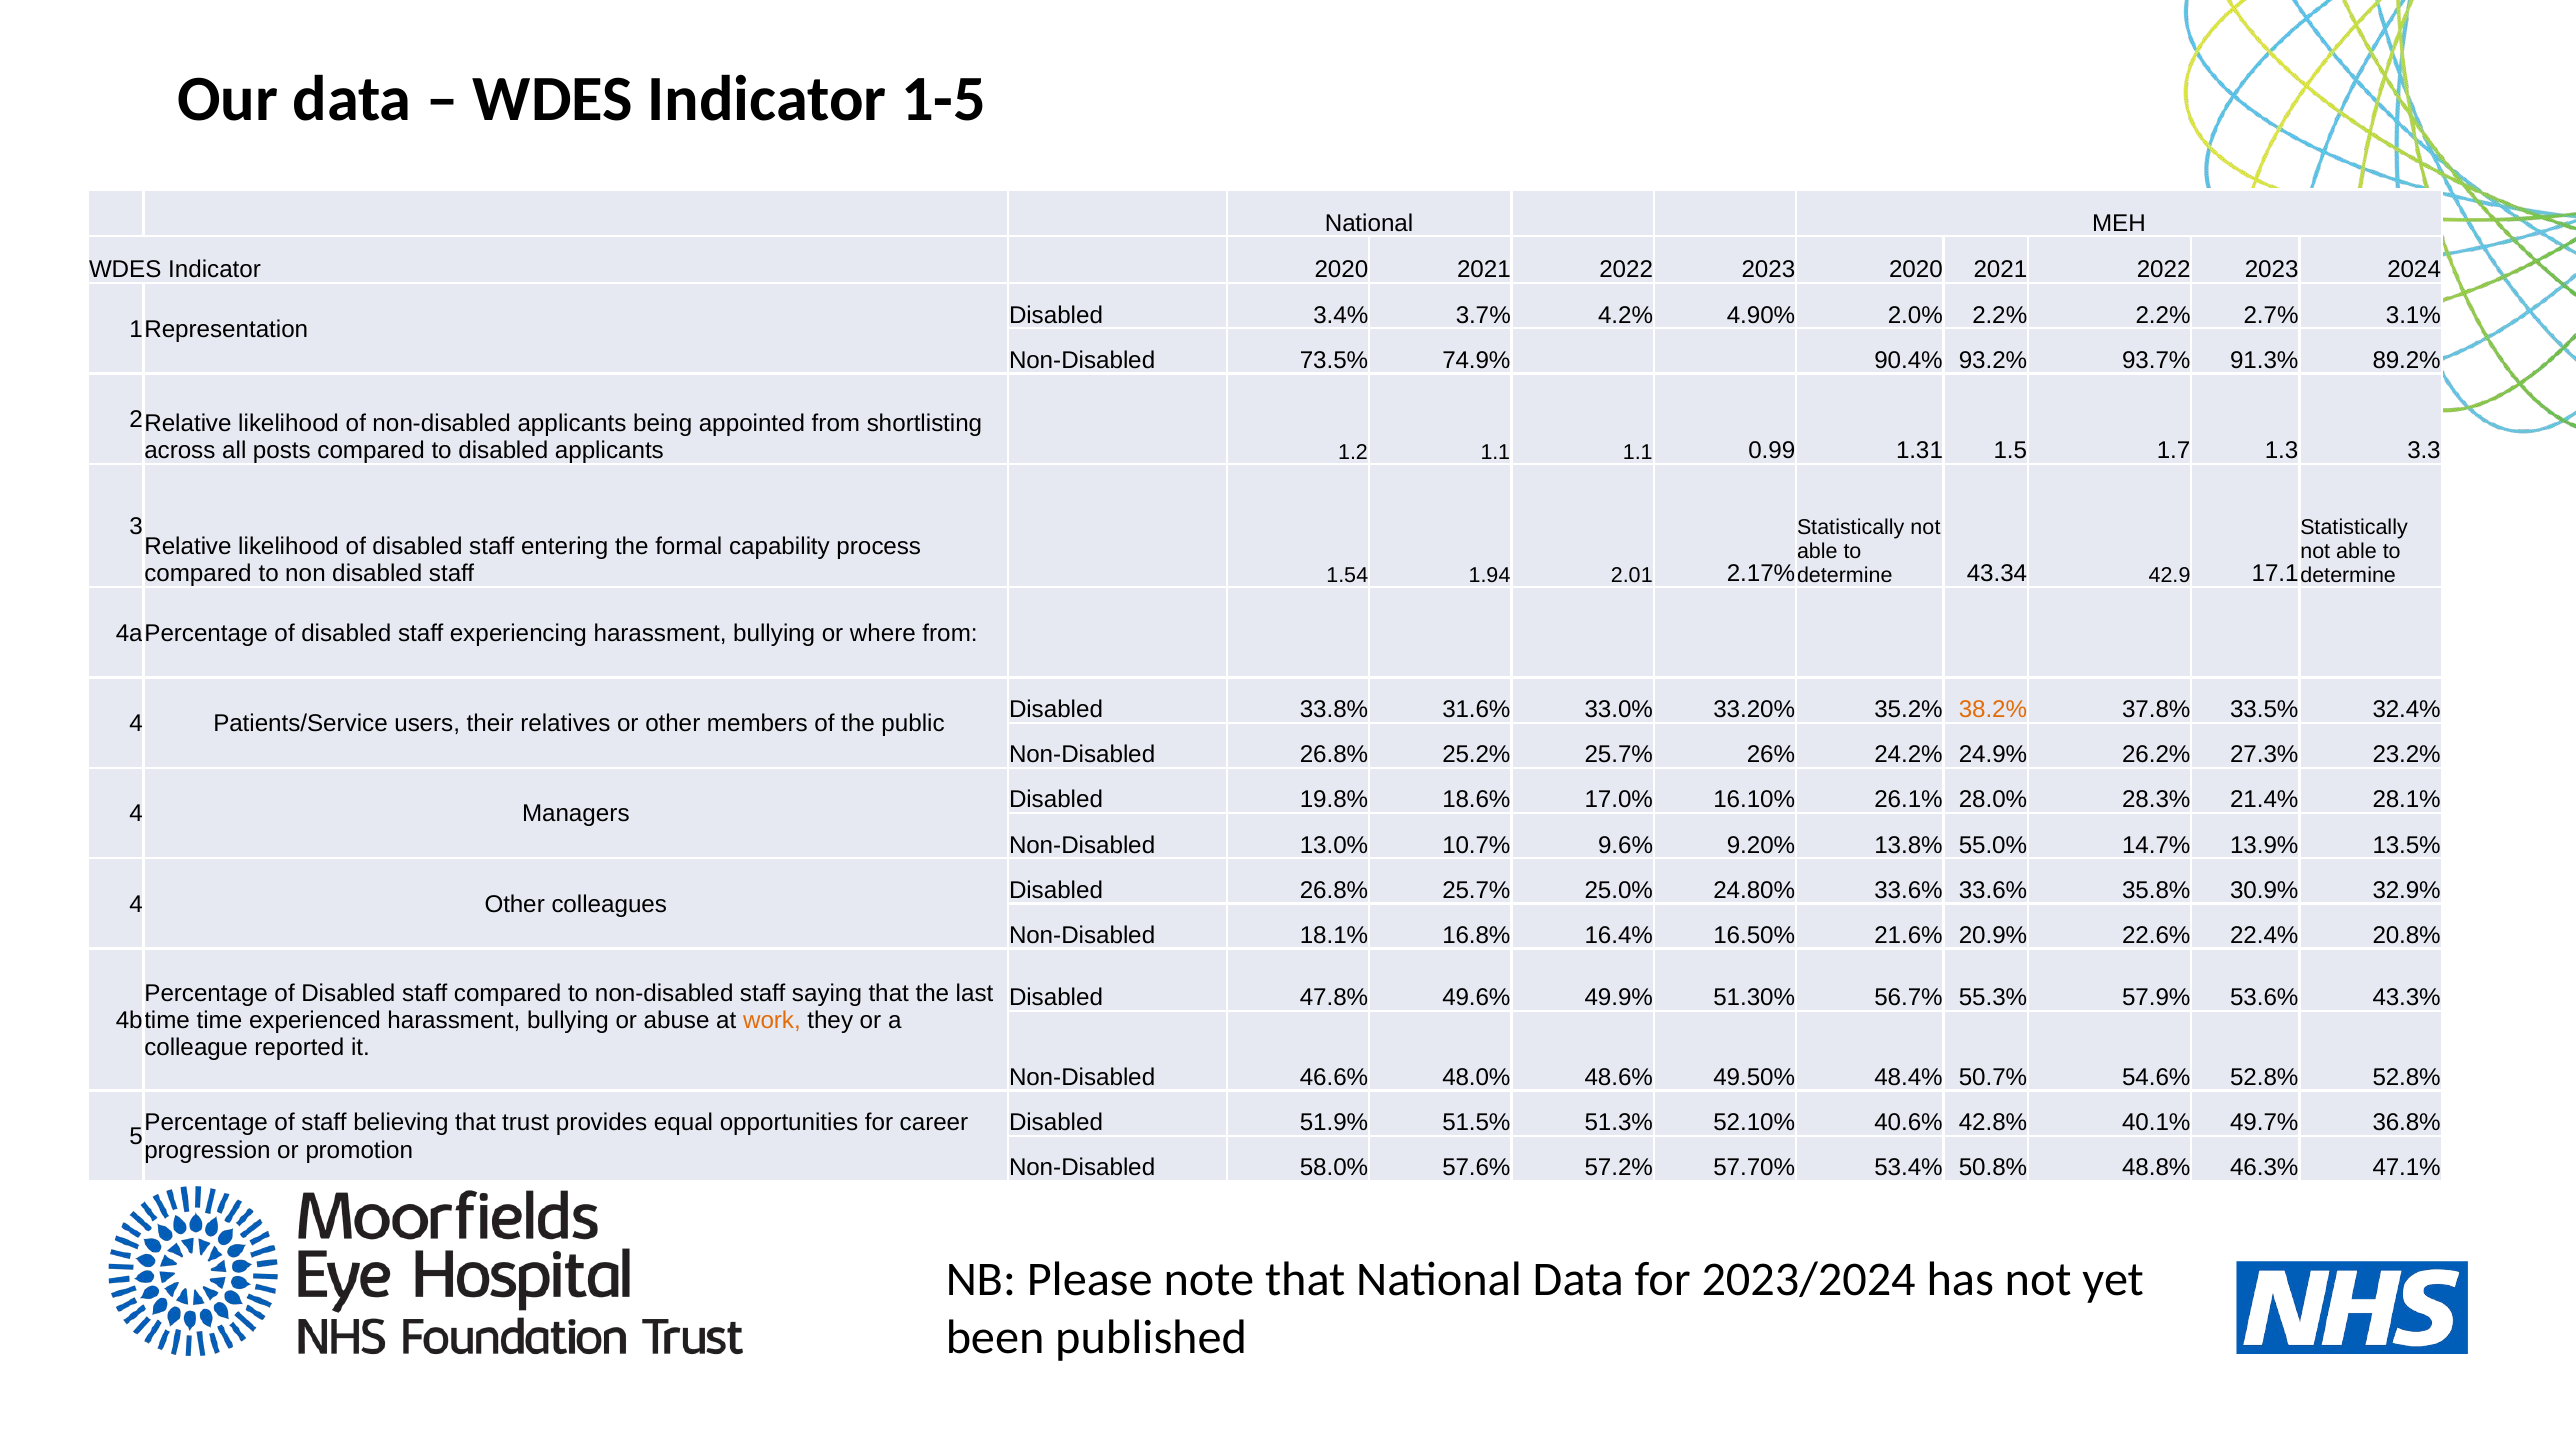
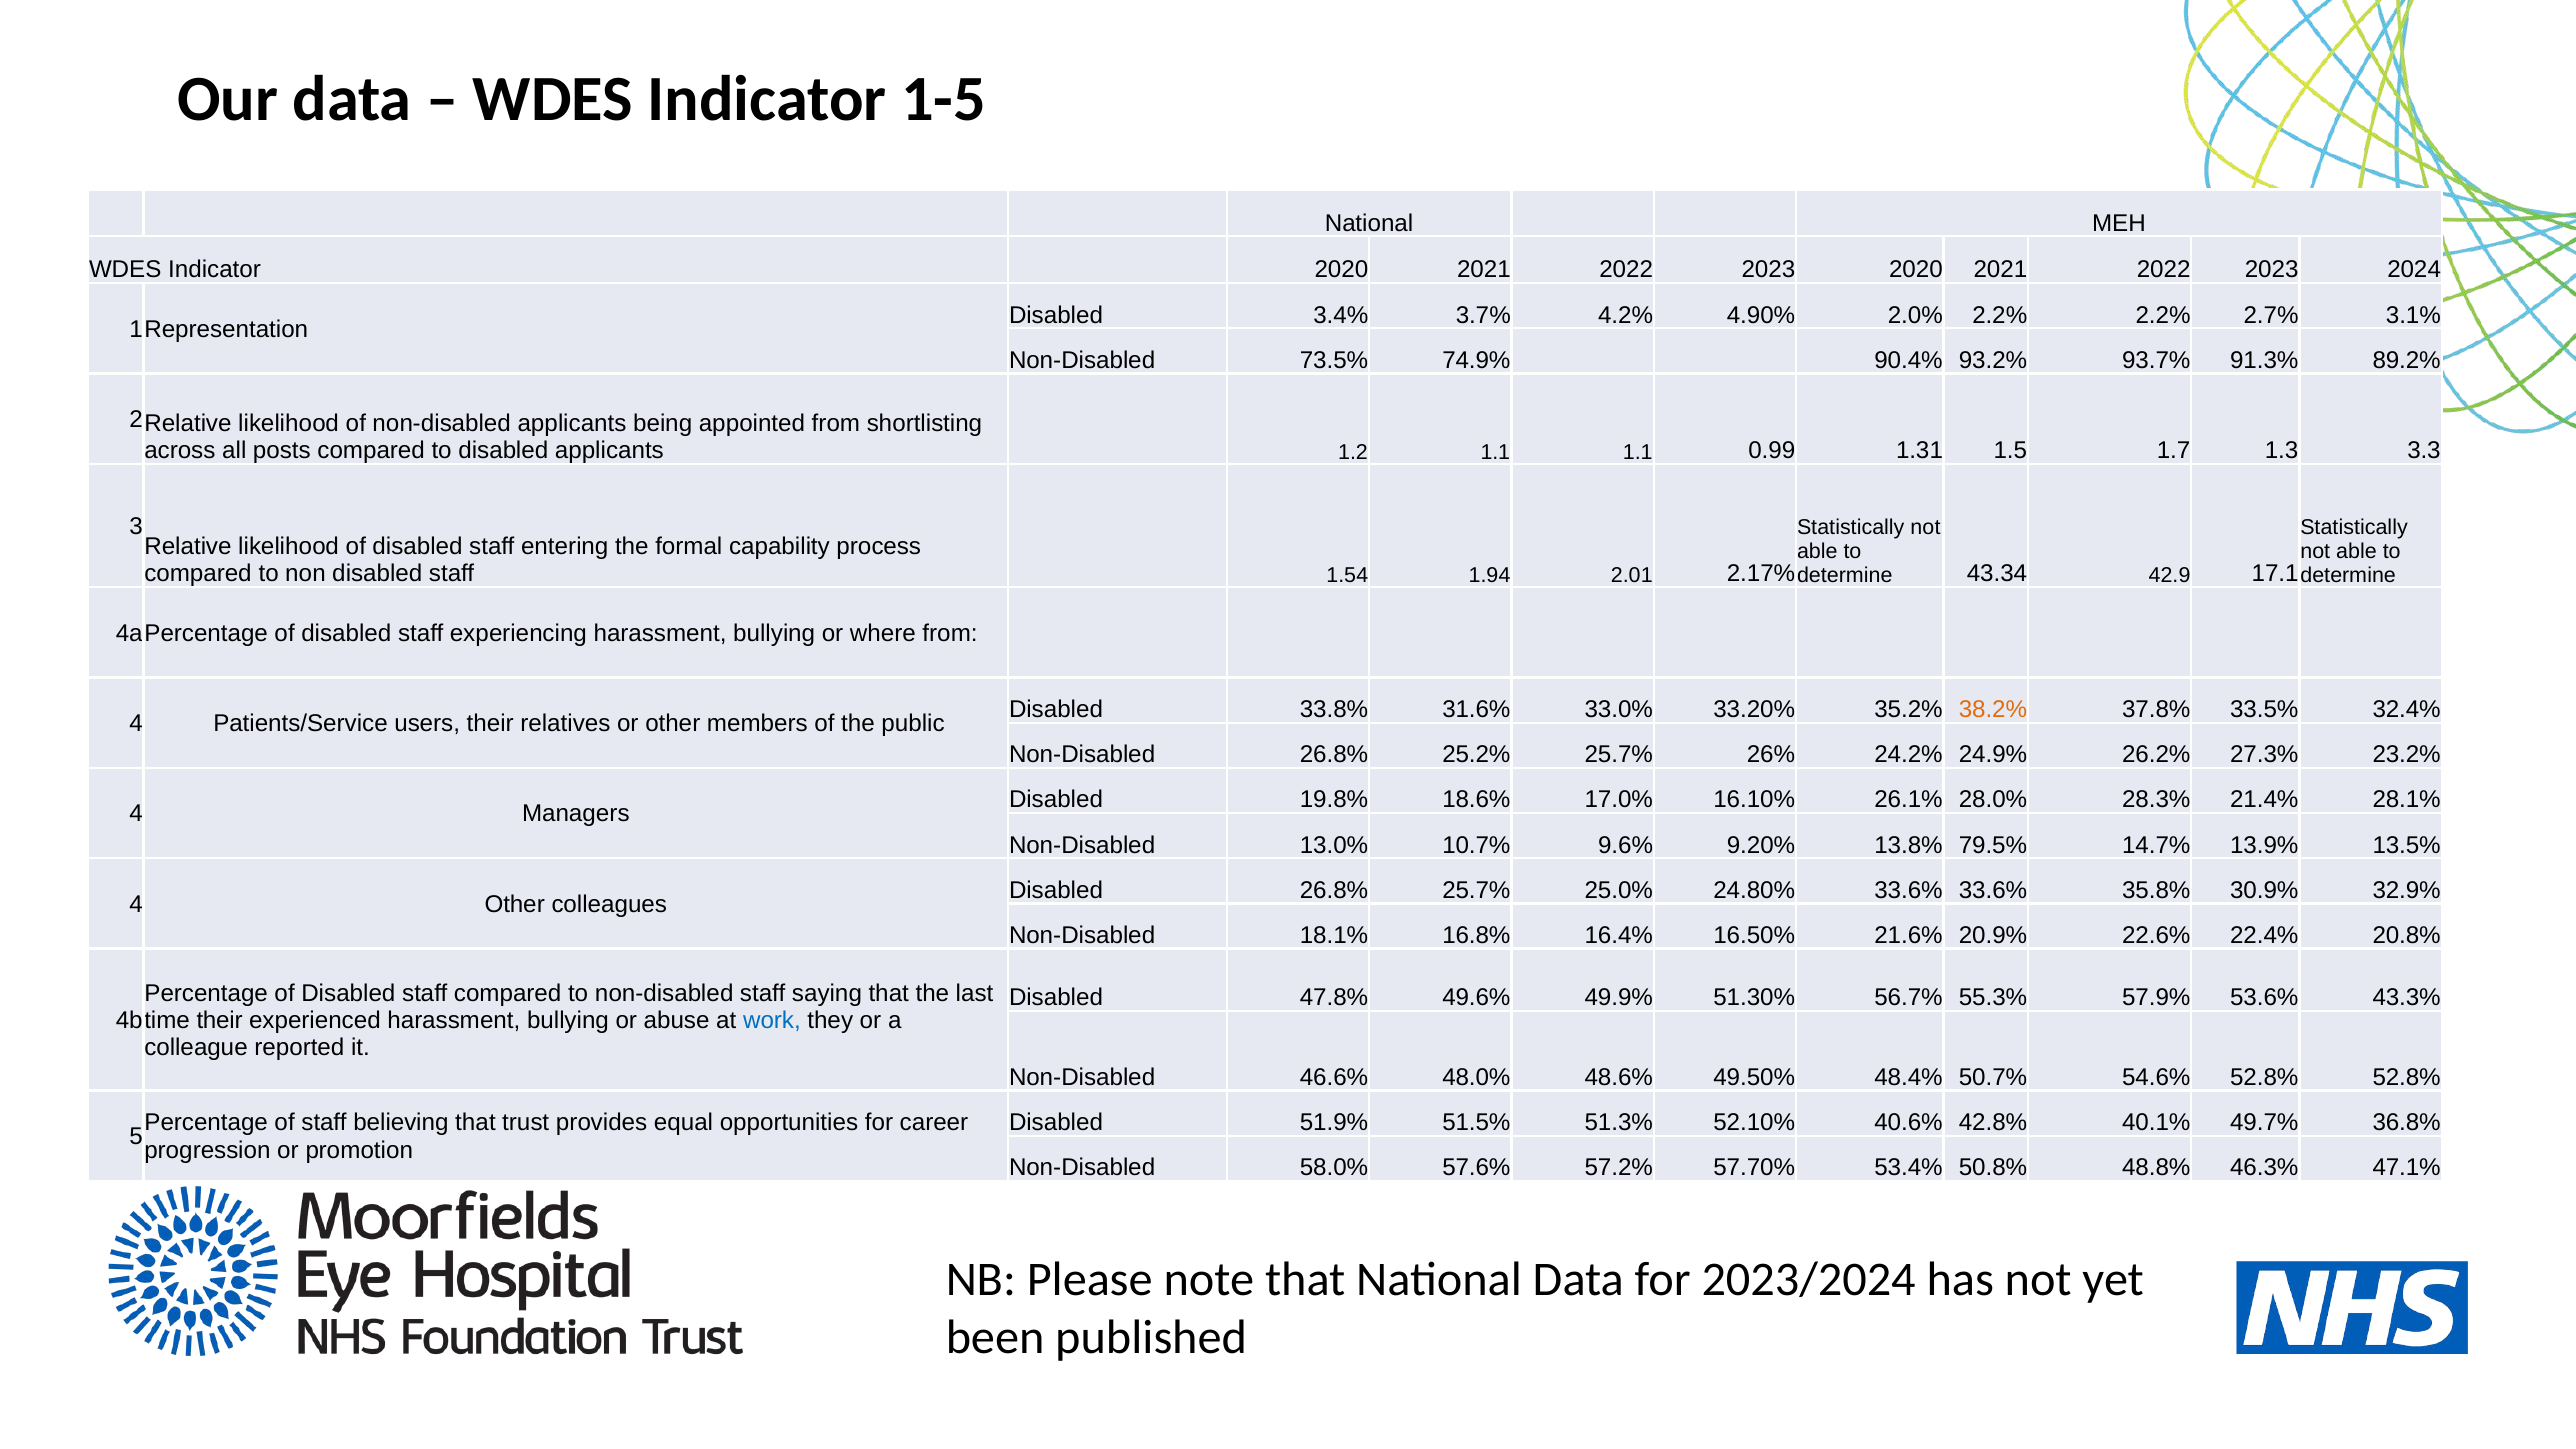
55.0%: 55.0% -> 79.5% (1993, 845)
time time: time -> their (220, 1020)
work colour: orange -> blue (772, 1020)
